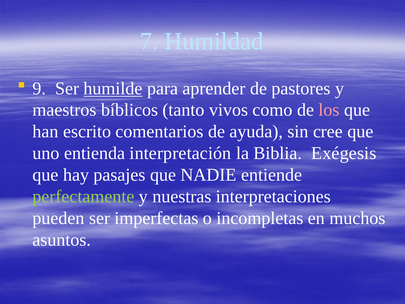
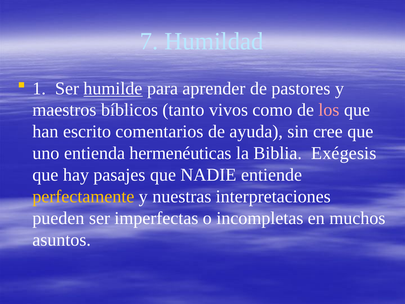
9: 9 -> 1 (39, 88)
interpretación: interpretación -> hermenéuticas (181, 153)
perfectamente colour: light green -> yellow (84, 196)
